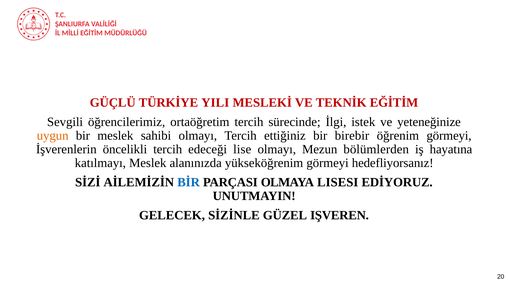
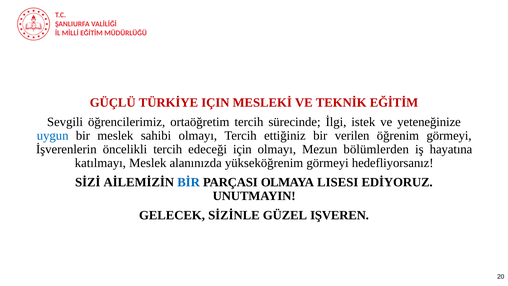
TÜRKİYE YILI: YILI -> IÇIN (215, 103)
uygun colour: orange -> blue (53, 135)
birebir: birebir -> verilen (352, 135)
edeceği lise: lise -> için (242, 149)
